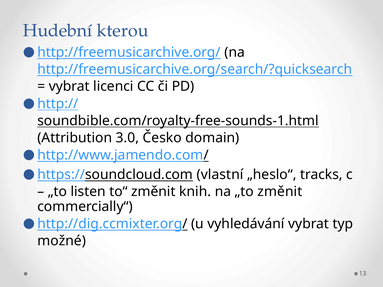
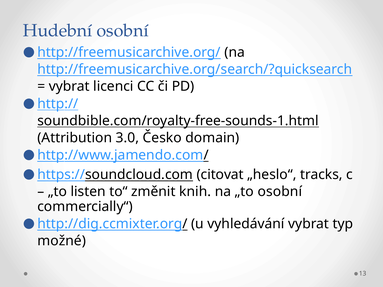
Hudební kterou: kterou -> osobní (123, 31)
vlastní: vlastní -> citovat (220, 175)
„to změnit: změnit -> osobní (280, 192)
